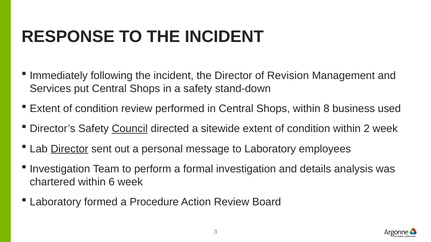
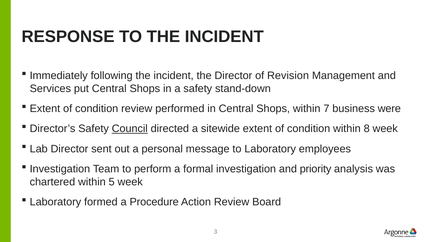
8: 8 -> 7 (326, 109)
used: used -> were (389, 109)
2: 2 -> 8 (367, 129)
Director underline: present -> none (69, 149)
details: details -> priority (316, 169)
6: 6 -> 5 (112, 182)
